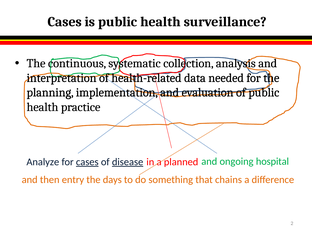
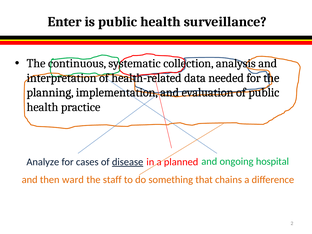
Cases: Cases -> Enter (65, 22)
cases underline: present -> none (87, 162)
entry: entry -> ward (73, 180)
days: days -> staff (112, 180)
